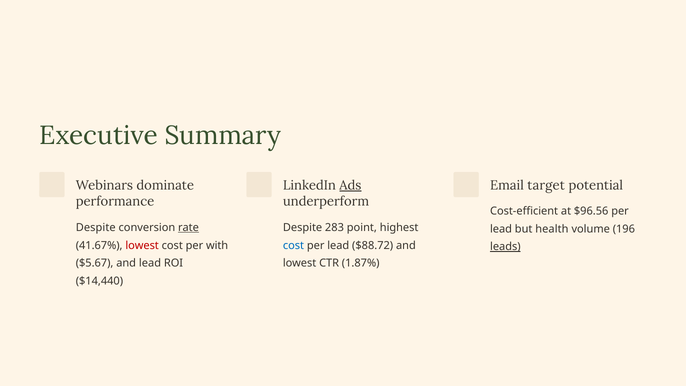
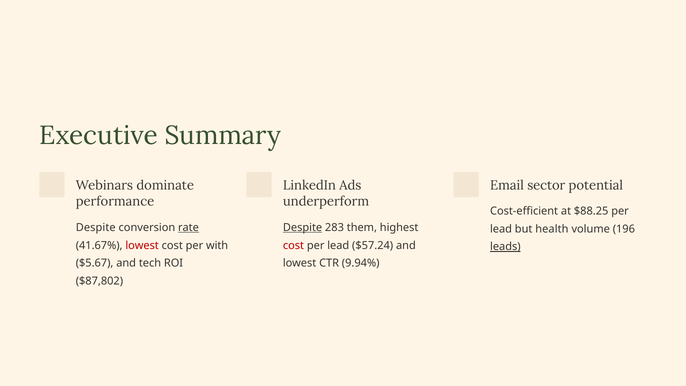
target: target -> sector (546, 185)
Ads underline: present -> none (350, 185)
$96.56: $96.56 -> $88.25 (591, 211)
Despite underline: none -> present (303, 228)
point: point -> them (362, 228)
cost colour: blue -> red (293, 245)
$88.72: $88.72 -> $57.24 (373, 245)
and lead: lead -> tech (150, 263)
1.87%: 1.87% -> 9.94% (361, 263)
$14,440: $14,440 -> $87,802 (99, 281)
